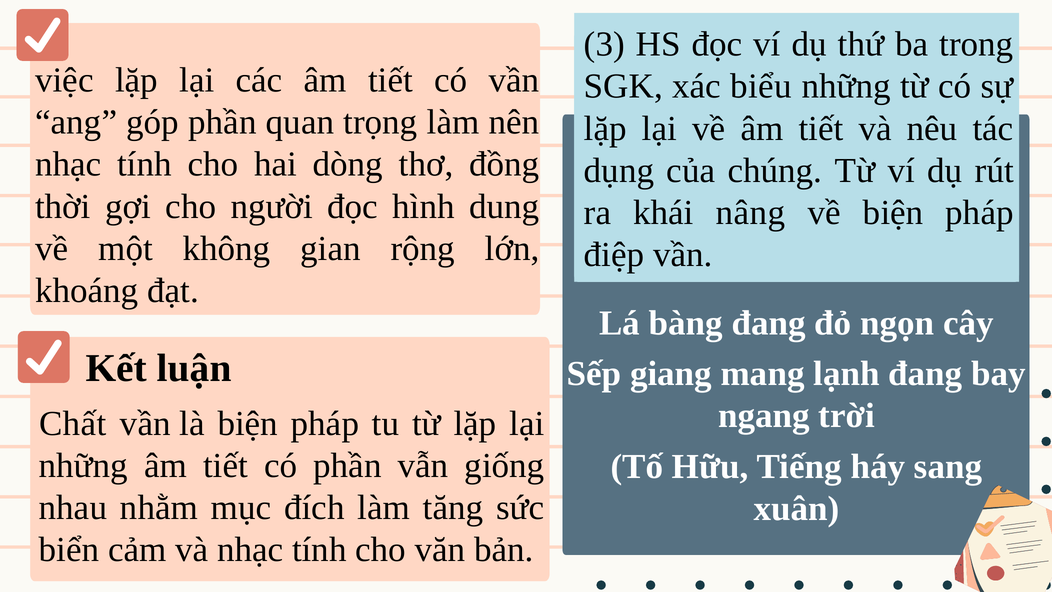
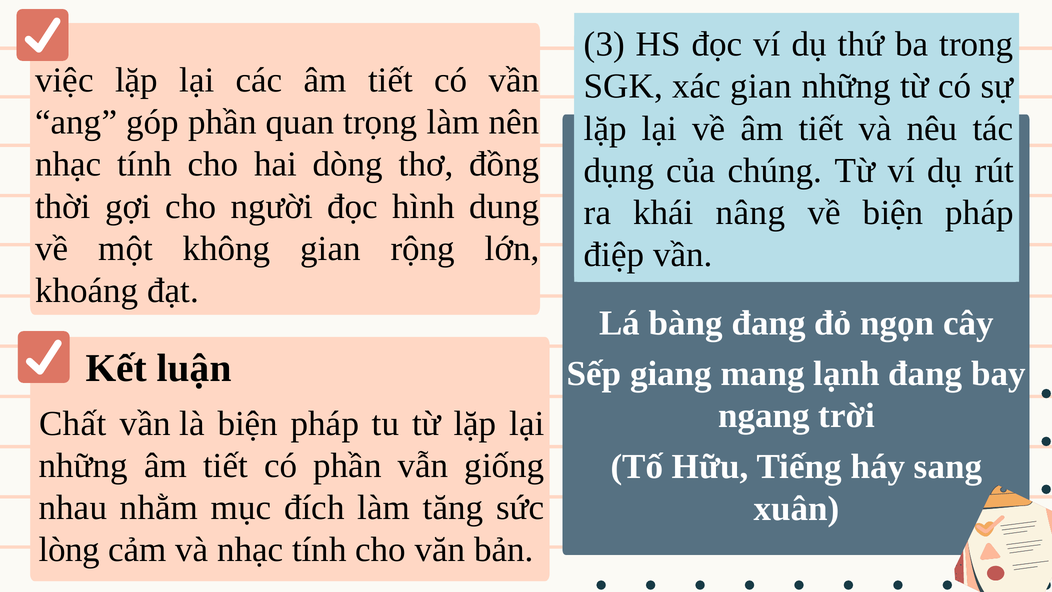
xác biểu: biểu -> gian (761, 86)
biển: biển -> lòng (69, 550)
